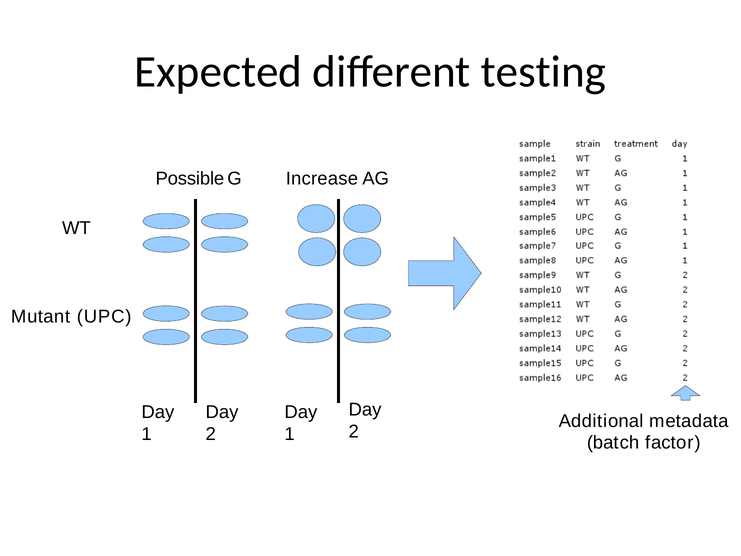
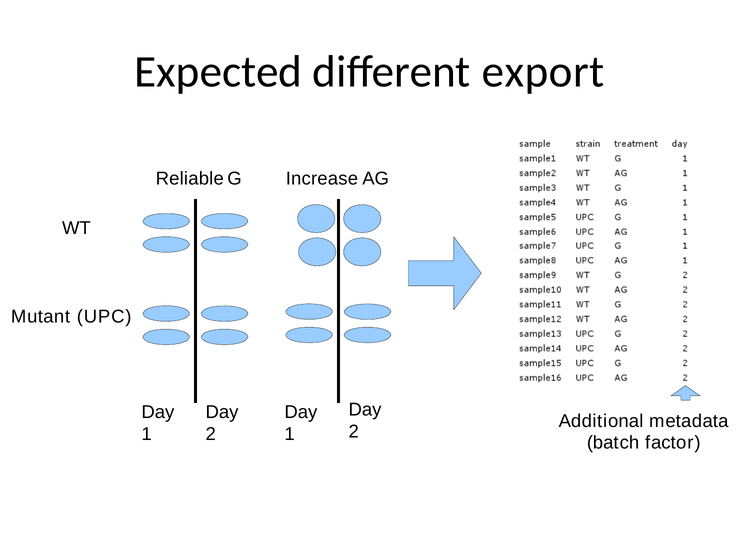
testing: testing -> export (543, 72)
Possible: Possible -> Reliable (190, 179)
